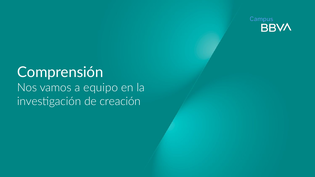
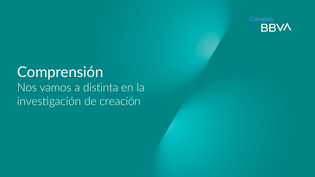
equipo: equipo -> distinta (101, 88)
